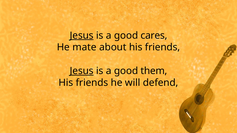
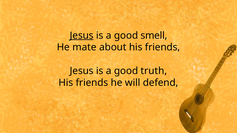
cares: cares -> smell (154, 36)
Jesus underline: present -> none (82, 71)
them: them -> truth (154, 71)
